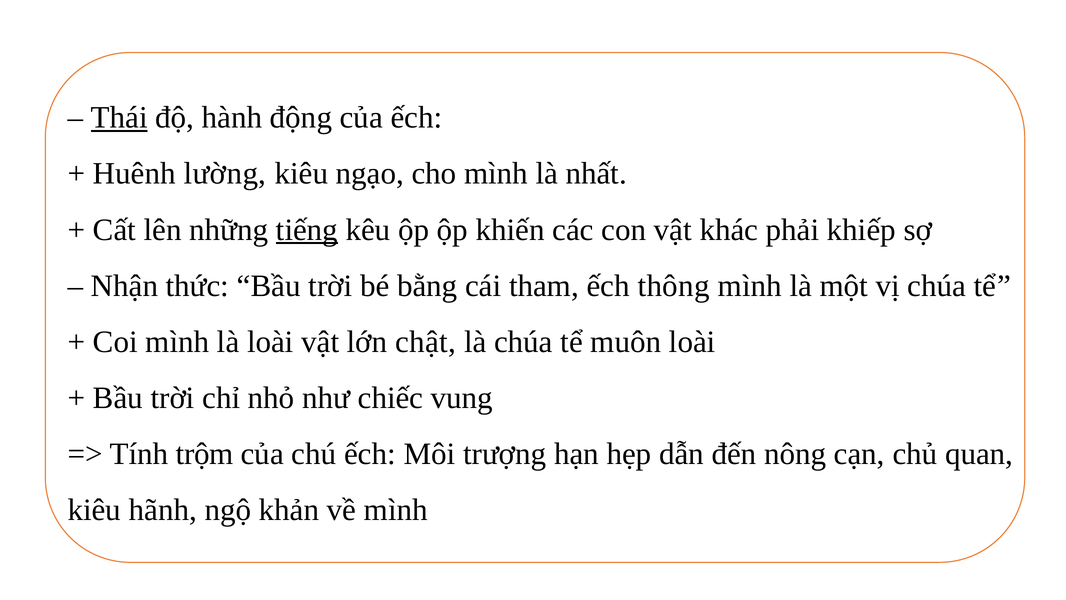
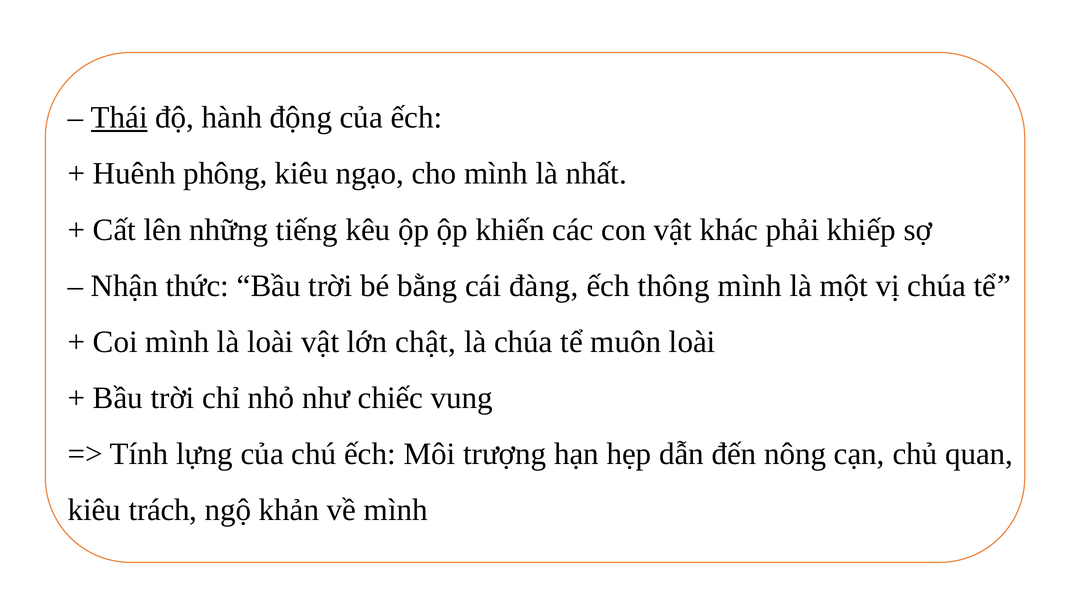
lường: lường -> phông (225, 174)
tiếng underline: present -> none (307, 230)
tham: tham -> đàng (544, 286)
trộm: trộm -> lựng (205, 454)
hãnh: hãnh -> trách (163, 510)
